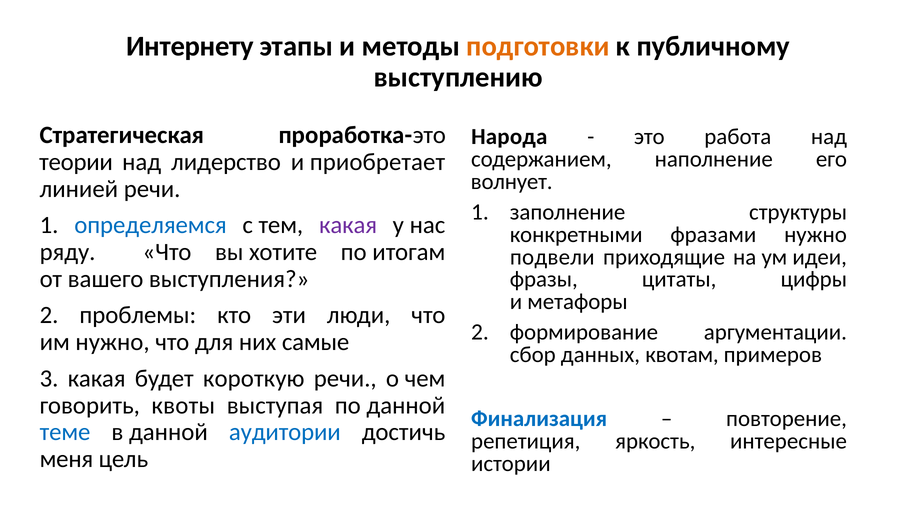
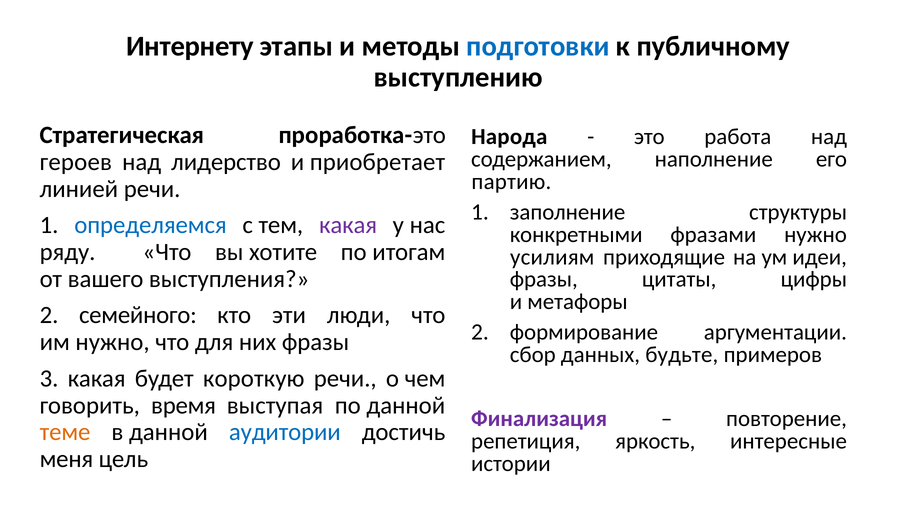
подготовки colour: orange -> blue (538, 47)
теории: теории -> героев (76, 162)
волнует: волнует -> партию (511, 181)
подвели: подвели -> усилиям (552, 257)
проблемы: проблемы -> семейного (138, 315)
них самые: самые -> фразы (316, 342)
квотам: квотам -> будьте (682, 355)
квоты: квоты -> время (184, 405)
Финализация colour: blue -> purple (539, 419)
теме colour: blue -> orange (65, 432)
